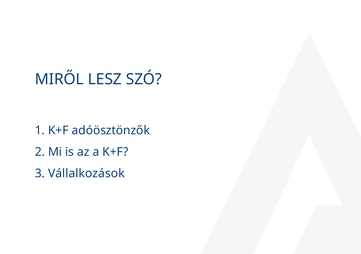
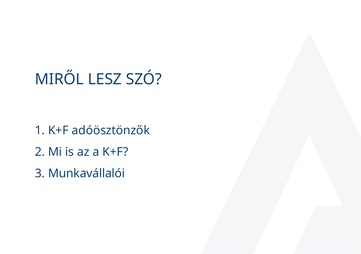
Vállalkozások: Vállalkozások -> Munkavállalói (86, 174)
